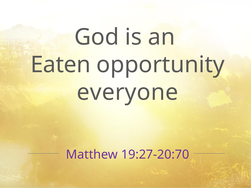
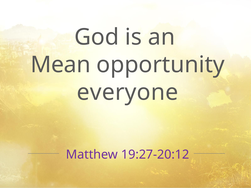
Eaten: Eaten -> Mean (61, 65)
19:27-20:70: 19:27-20:70 -> 19:27-20:12 (155, 155)
